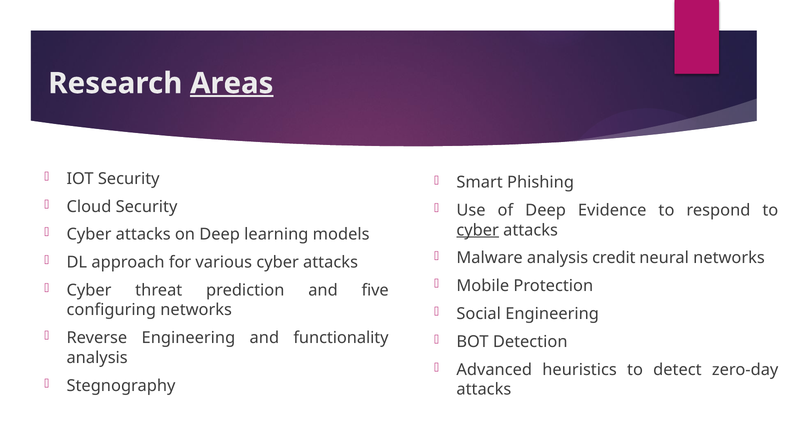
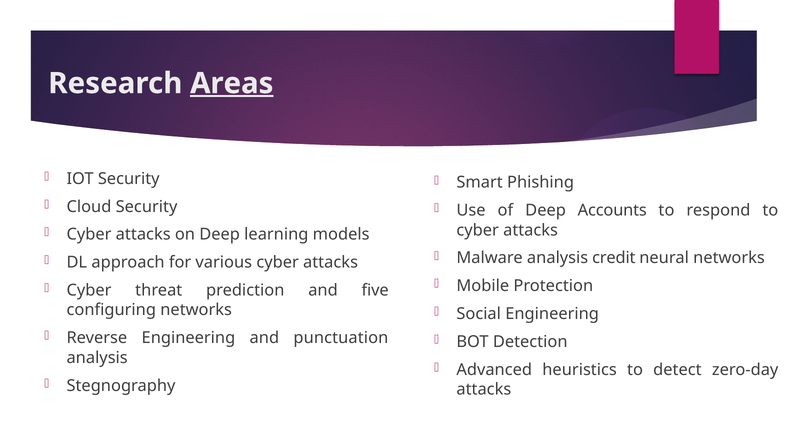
Evidence: Evidence -> Accounts (612, 211)
cyber underline: present -> none (478, 230)
functionality: functionality -> punctuation (341, 338)
